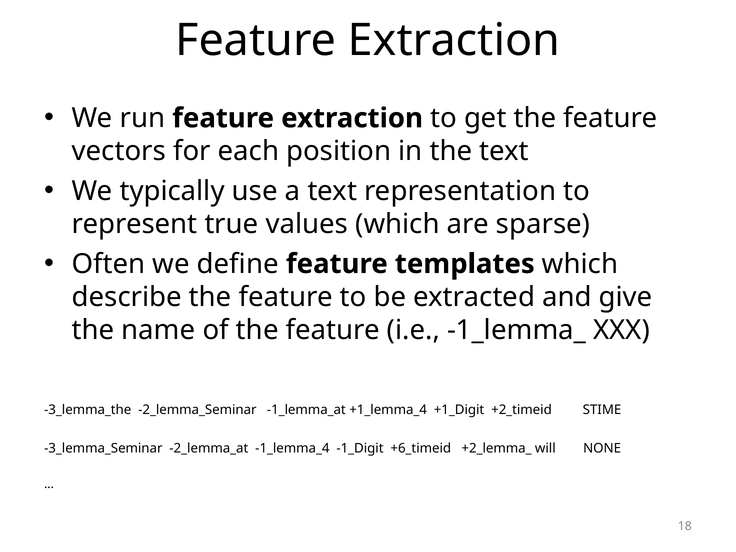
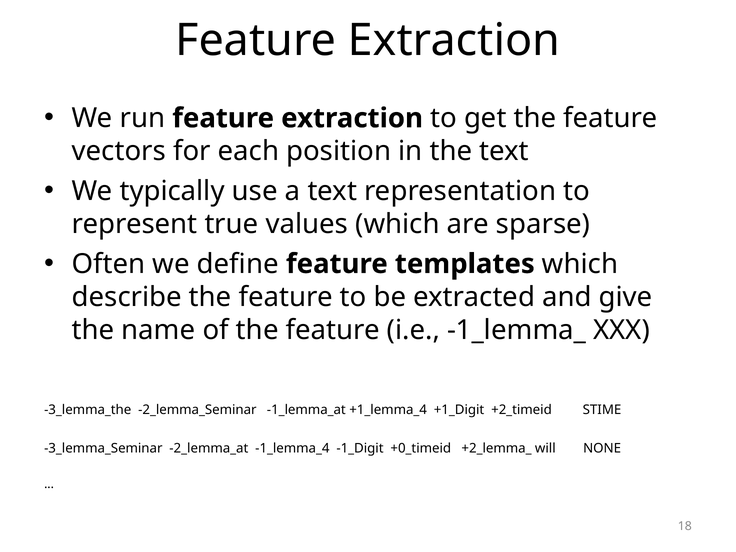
+6_timeid: +6_timeid -> +0_timeid (421, 448)
